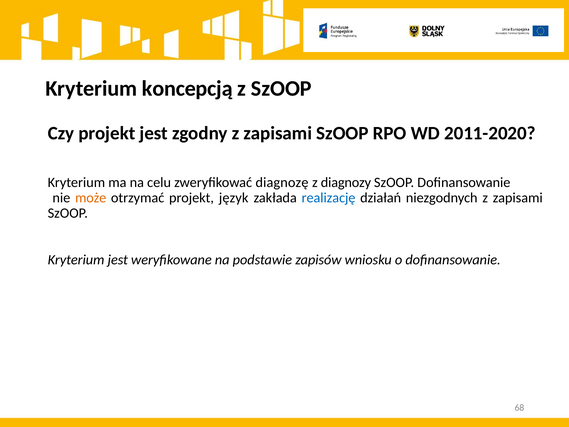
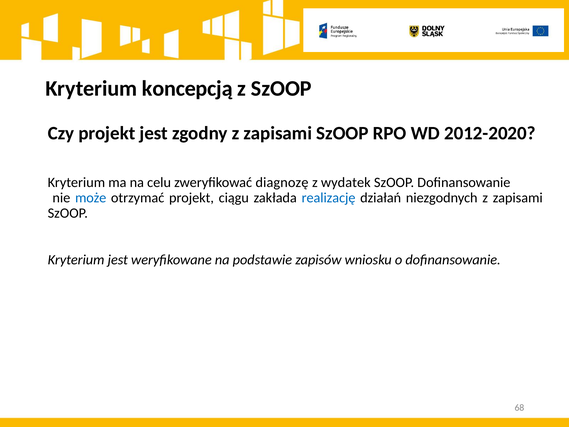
2011-2020: 2011-2020 -> 2012-2020 (490, 133)
diagnozy: diagnozy -> wydatek (346, 182)
może colour: orange -> blue (91, 198)
język: język -> ciągu (234, 198)
